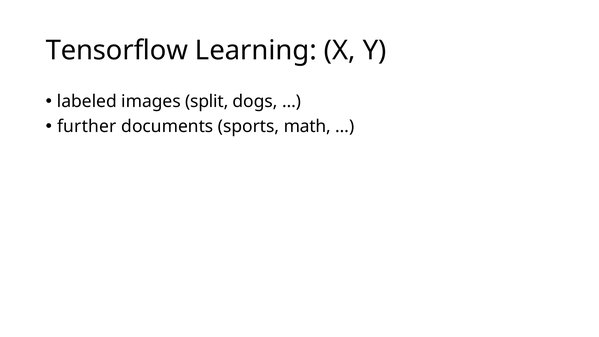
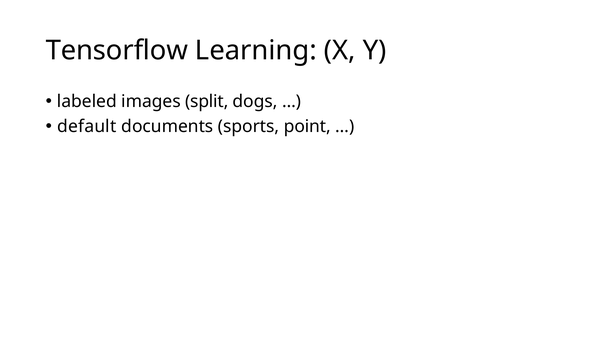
further: further -> default (87, 126)
math: math -> point (307, 126)
